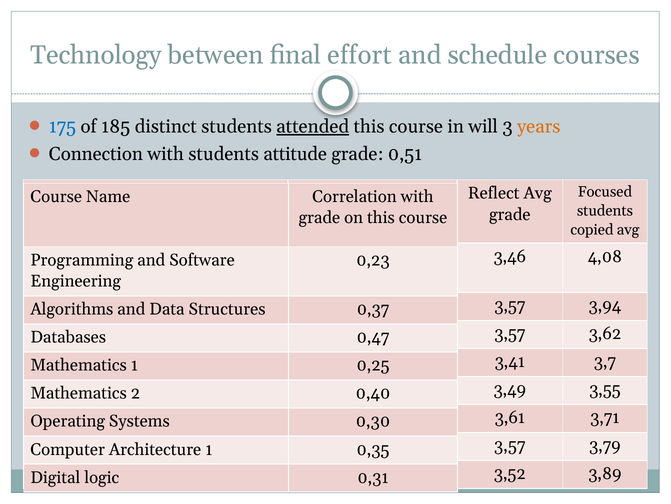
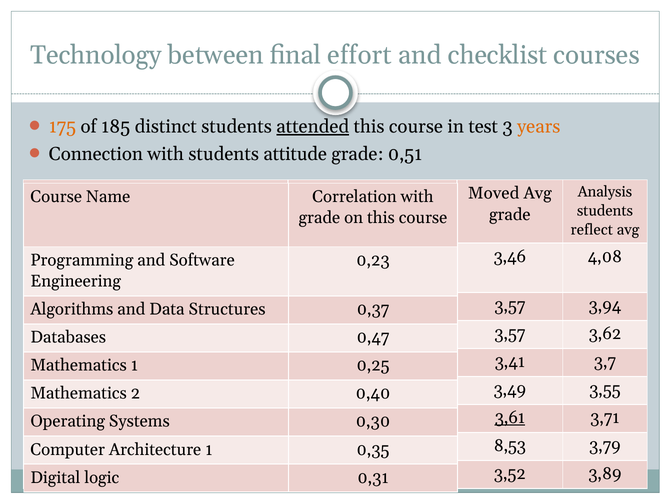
schedule: schedule -> checklist (498, 55)
175 colour: blue -> orange (62, 127)
will: will -> test (483, 127)
Focused: Focused -> Analysis (605, 192)
Reflect: Reflect -> Moved (494, 193)
copied: copied -> reflect (592, 229)
3,61 underline: none -> present (510, 417)
3,57: 3,57 -> 8,53 (510, 445)
